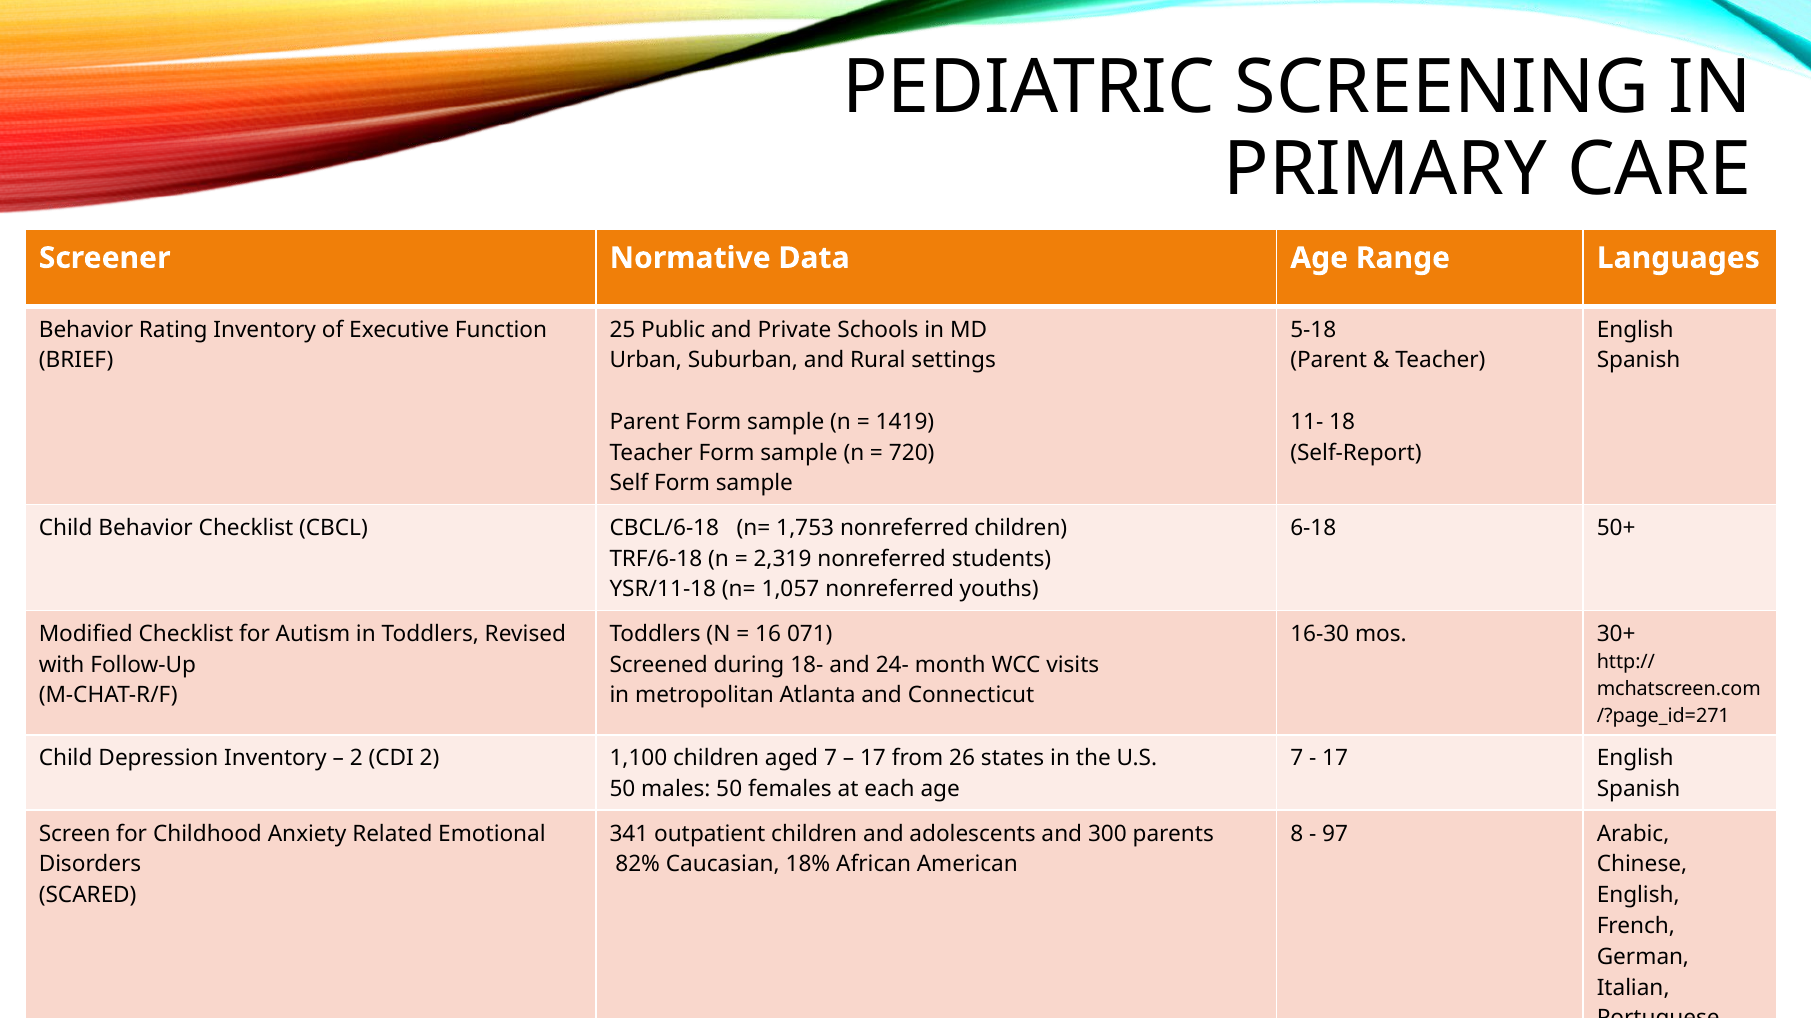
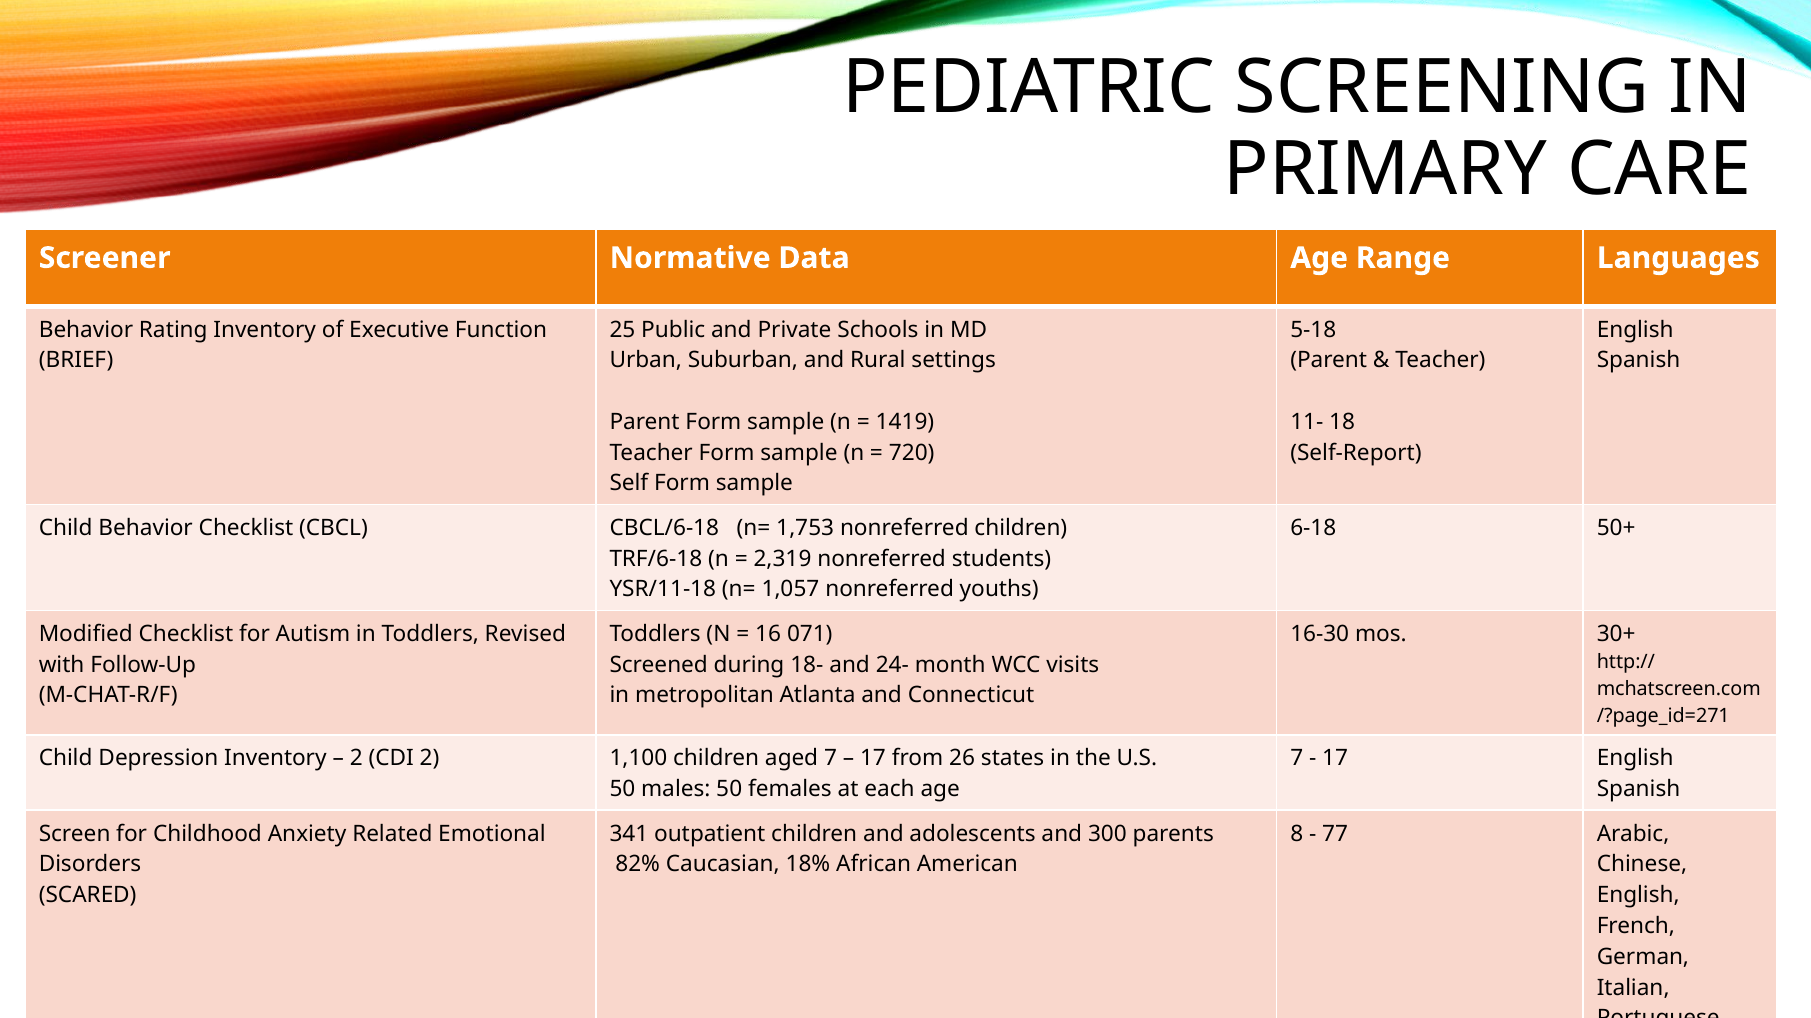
97: 97 -> 77 (1335, 834)
